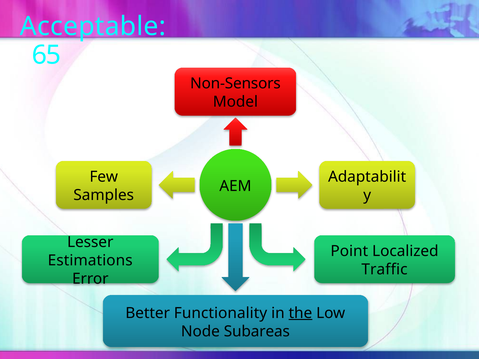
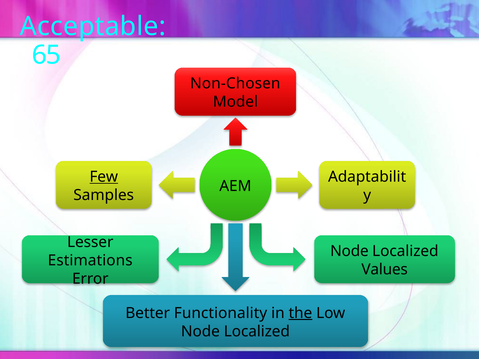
Non-Sensors: Non-Sensors -> Non-Chosen (235, 84)
Few underline: none -> present (104, 177)
Point: Point -> Node (349, 251)
Traffic: Traffic -> Values (385, 270)
Subareas: Subareas -> Localized (257, 332)
